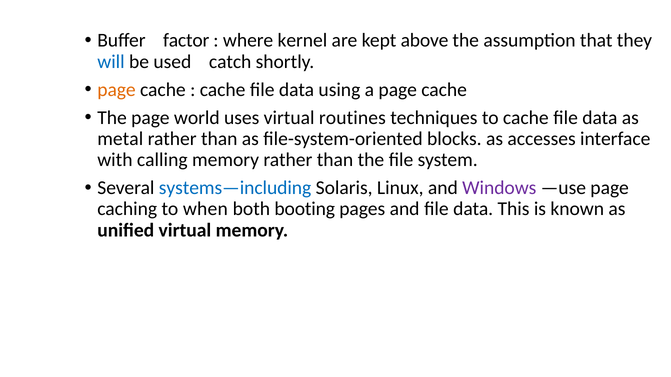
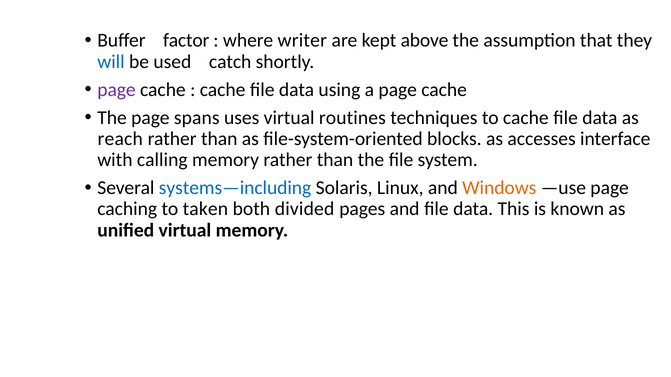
kernel: kernel -> writer (302, 41)
page colour: orange -> purple (116, 90)
world: world -> spans (197, 118)
metal: metal -> reach (120, 139)
Windows colour: purple -> orange (499, 188)
when: when -> taken (205, 209)
booting: booting -> divided (305, 209)
